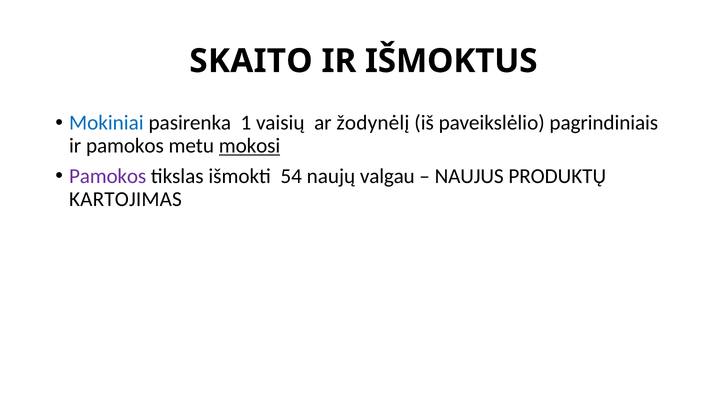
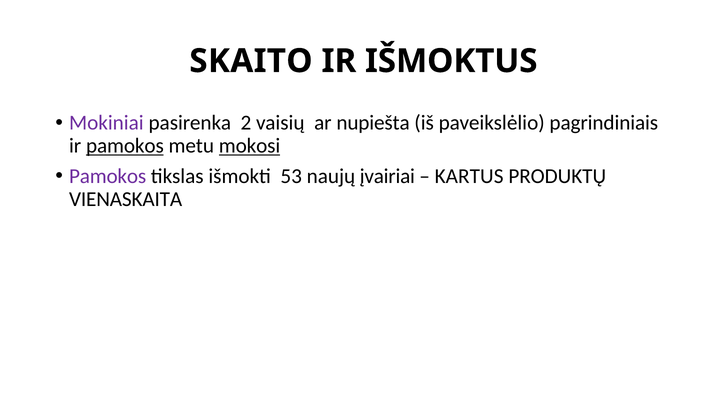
Mokiniai colour: blue -> purple (106, 123)
1: 1 -> 2 (246, 123)
žodynėlį: žodynėlį -> nupiešta (373, 123)
pamokos underline: none -> present (125, 146)
54: 54 -> 53 (291, 176)
valgau: valgau -> įvairiai (387, 176)
NAUJUS: NAUJUS -> KARTUS (469, 176)
KARTOJIMAS: KARTOJIMAS -> VIENASKAITA (126, 199)
